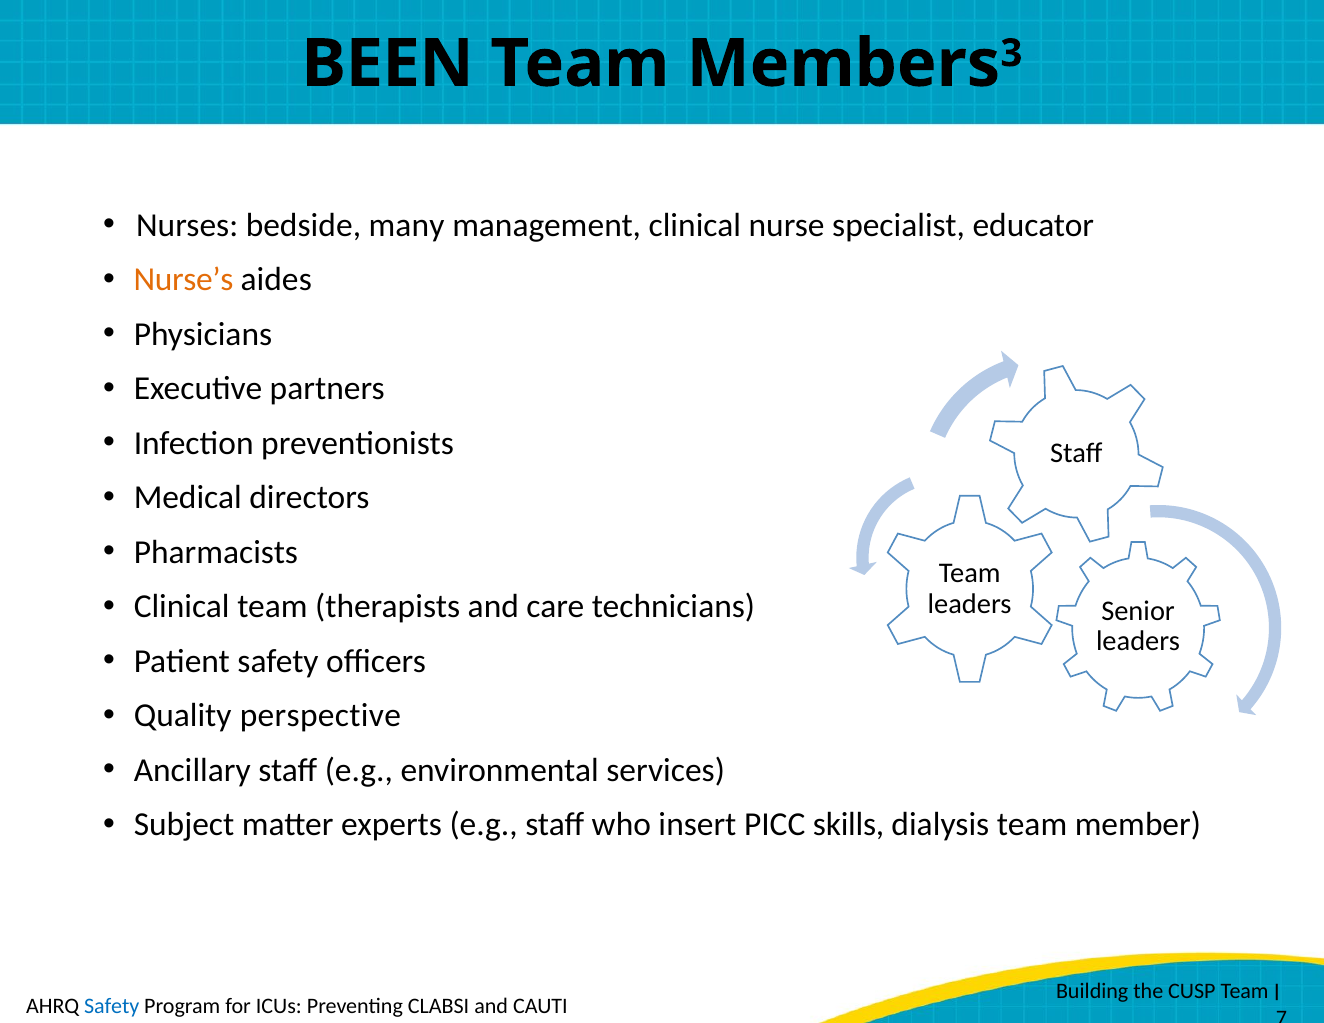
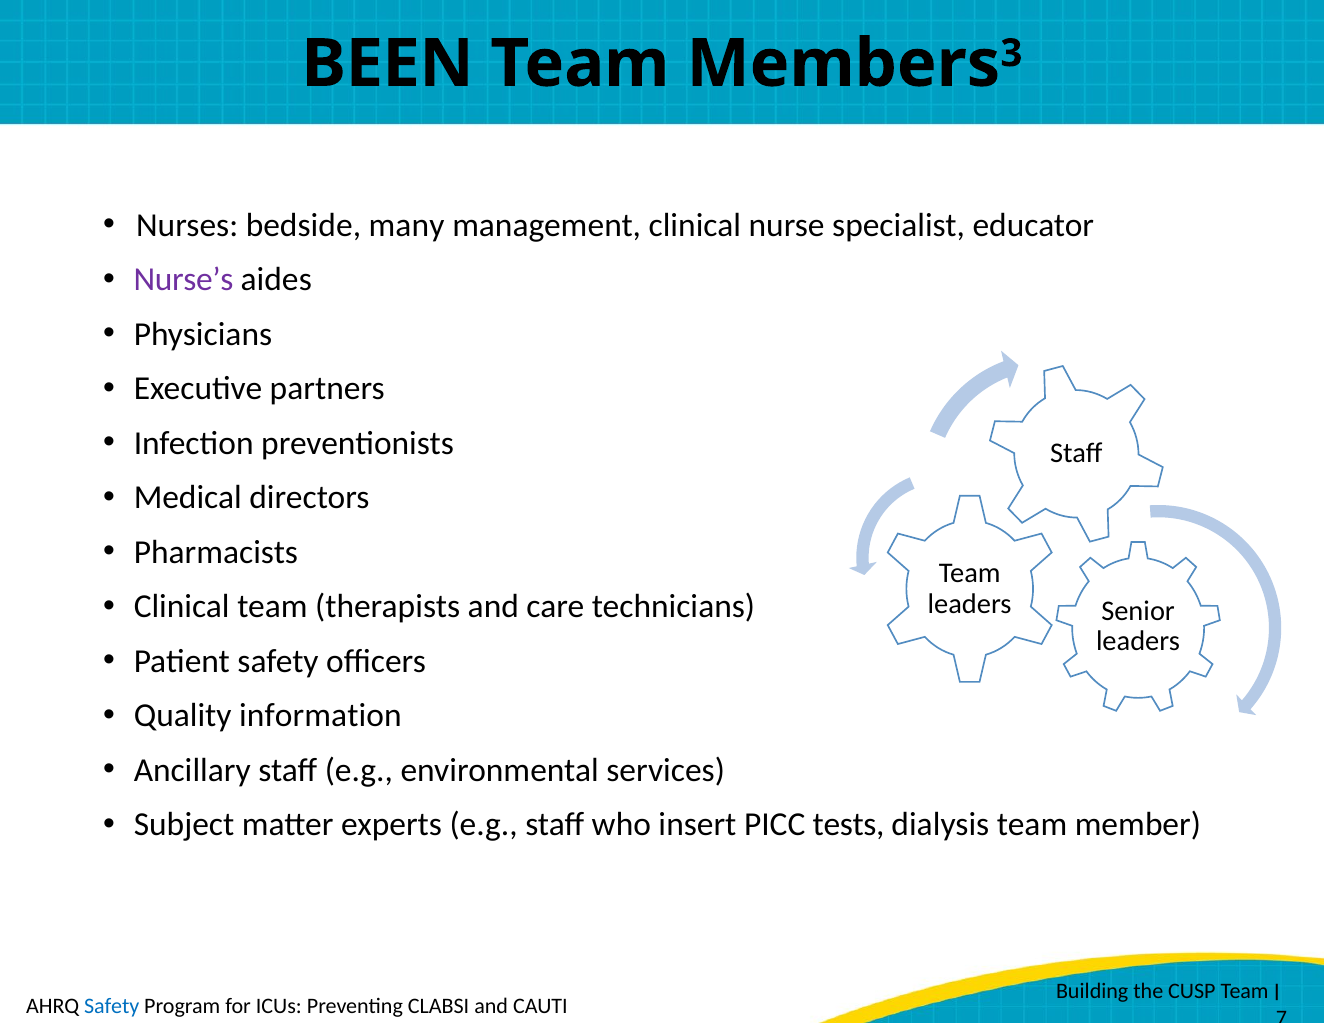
Nurse’s colour: orange -> purple (184, 280)
perspective: perspective -> information (320, 716)
skills: skills -> tests (849, 825)
